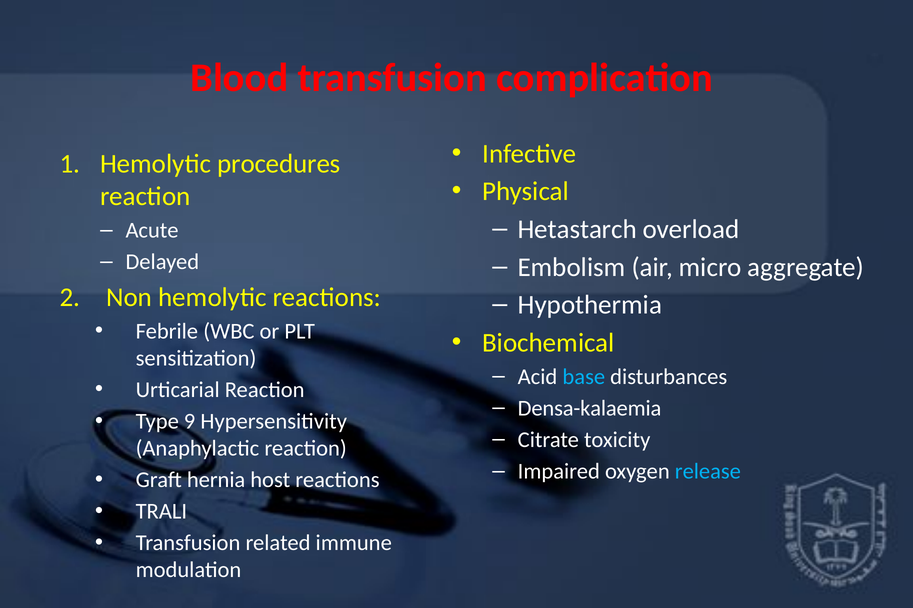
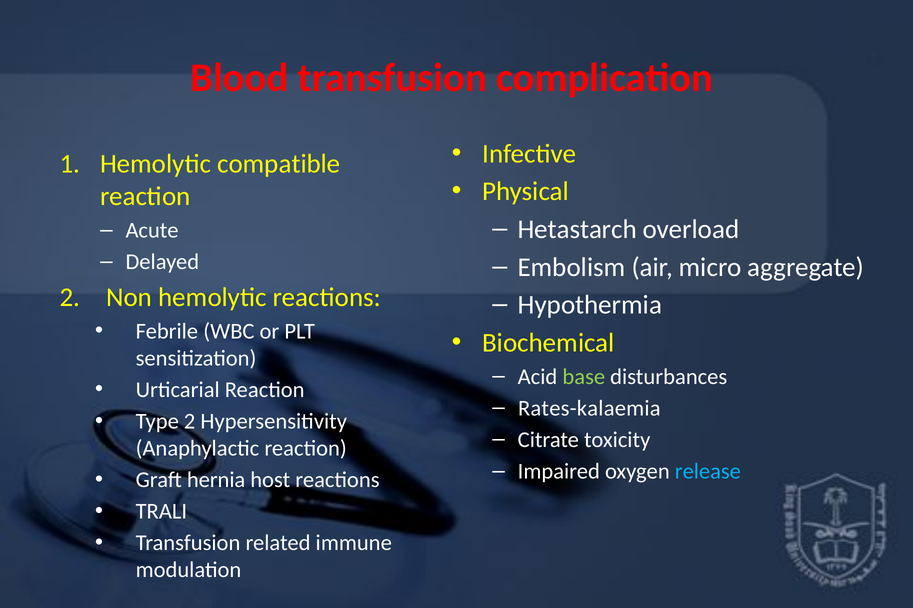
procedures: procedures -> compatible (279, 164)
base colour: light blue -> light green (584, 377)
Densa-kalaemia: Densa-kalaemia -> Rates-kalaemia (589, 409)
Type 9: 9 -> 2 (190, 422)
